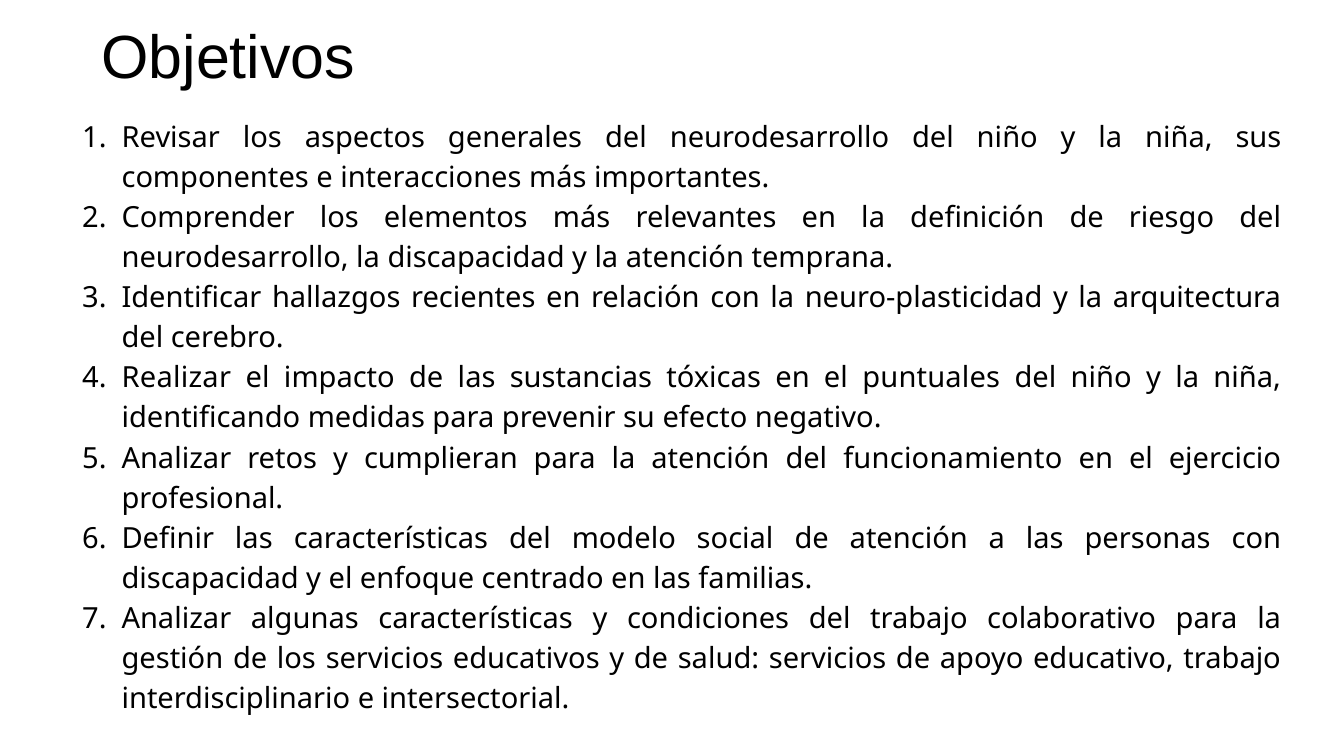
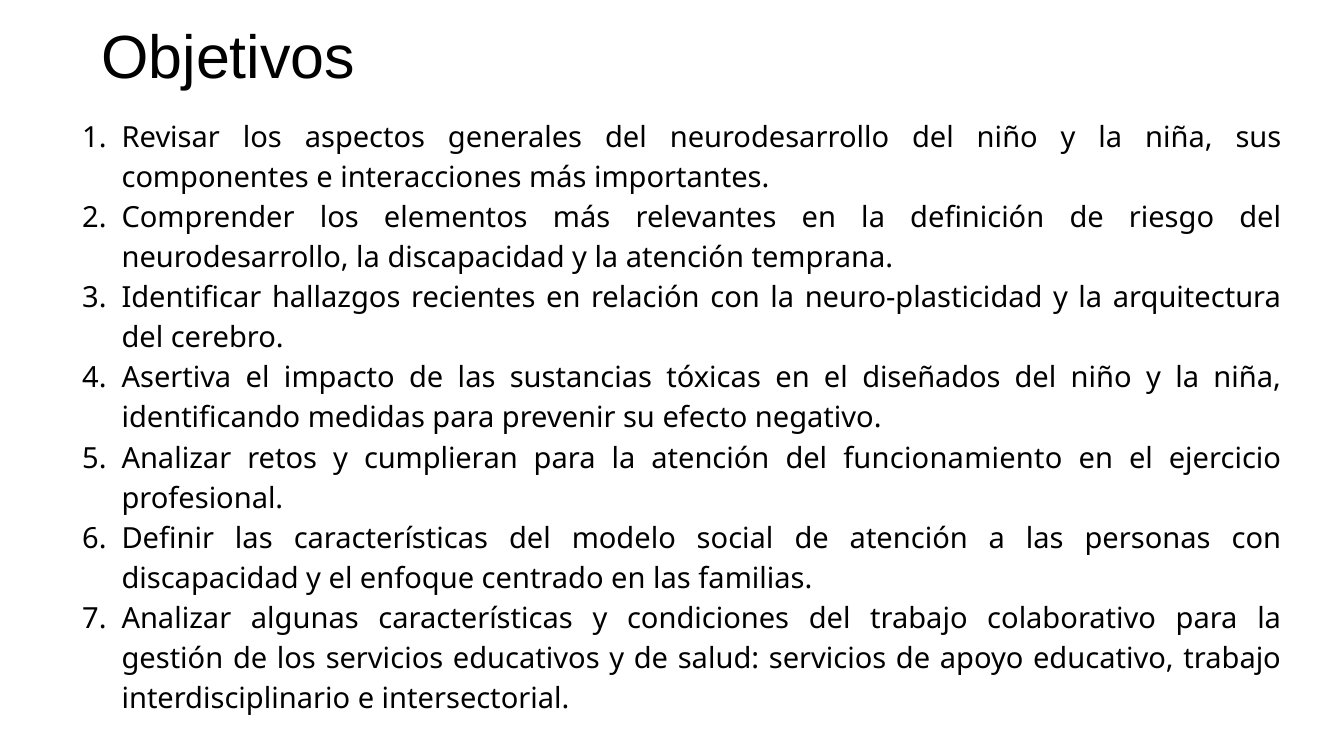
Realizar: Realizar -> Asertiva (176, 378)
puntuales: puntuales -> diseñados (931, 378)
